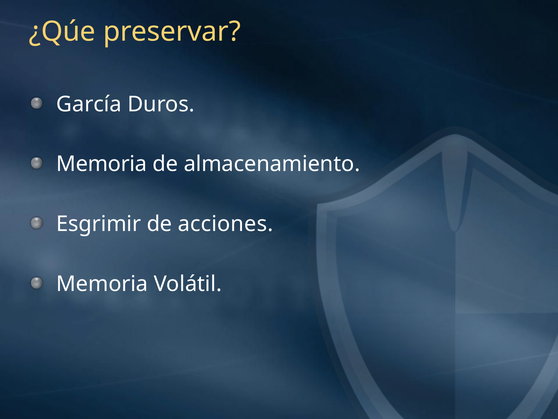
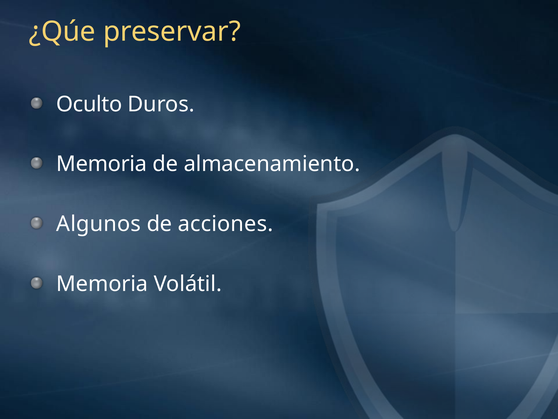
García: García -> Oculto (89, 104)
Esgrimir: Esgrimir -> Algunos (99, 224)
